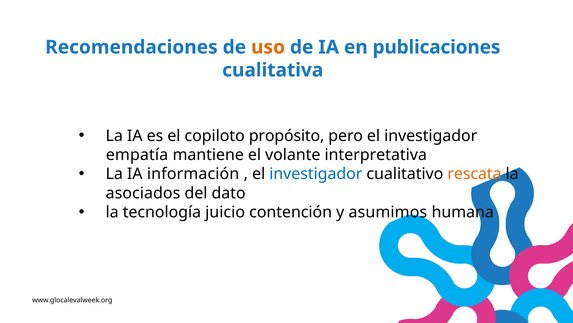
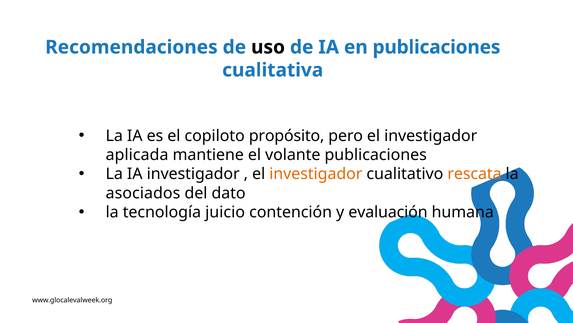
uso colour: orange -> black (268, 47)
empatía: empatía -> aplicada (137, 155)
volante interpretativa: interpretativa -> publicaciones (376, 155)
IA información: información -> investigador (193, 174)
investigador colour: blue -> orange (316, 174)
asumimos: asumimos -> evaluación (388, 212)
